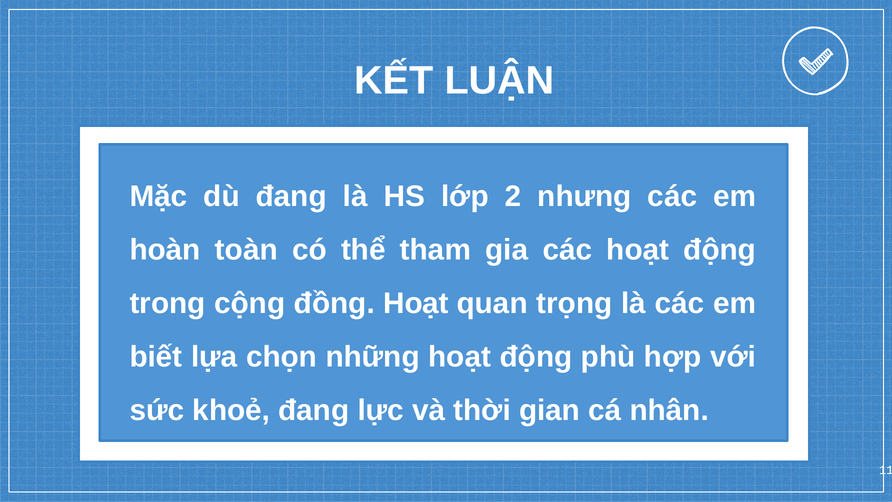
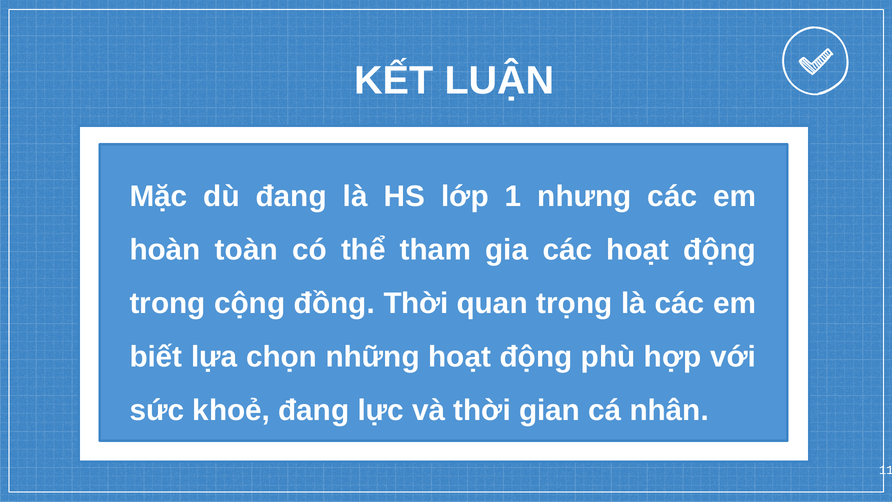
2: 2 -> 1 (513, 196)
đồng Hoạt: Hoạt -> Thời (416, 303)
